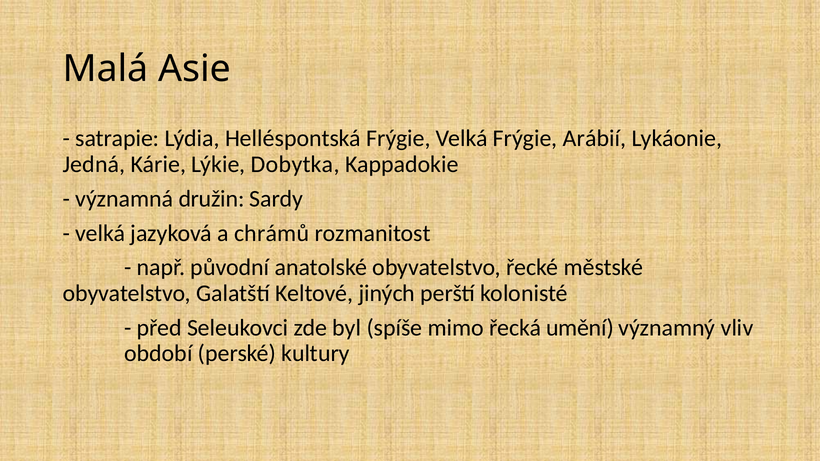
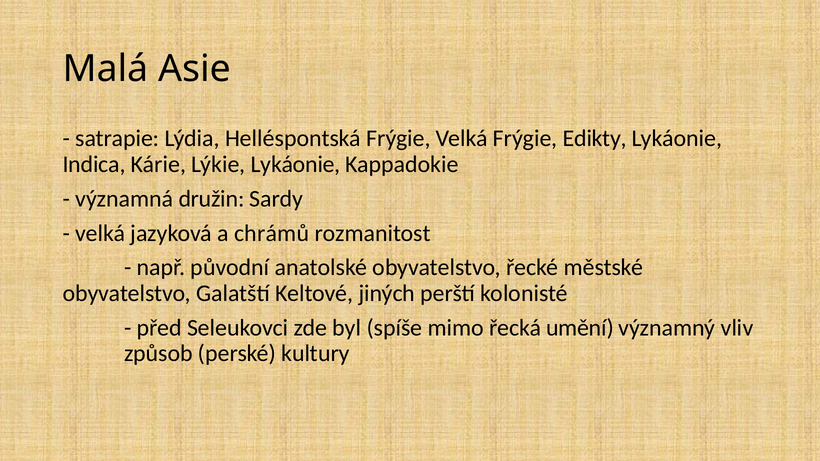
Arábií: Arábií -> Edikty (595, 139)
Jedná: Jedná -> Indica (94, 164)
Lýkie Dobytka: Dobytka -> Lykáonie (296, 164)
období: období -> způsob (158, 354)
